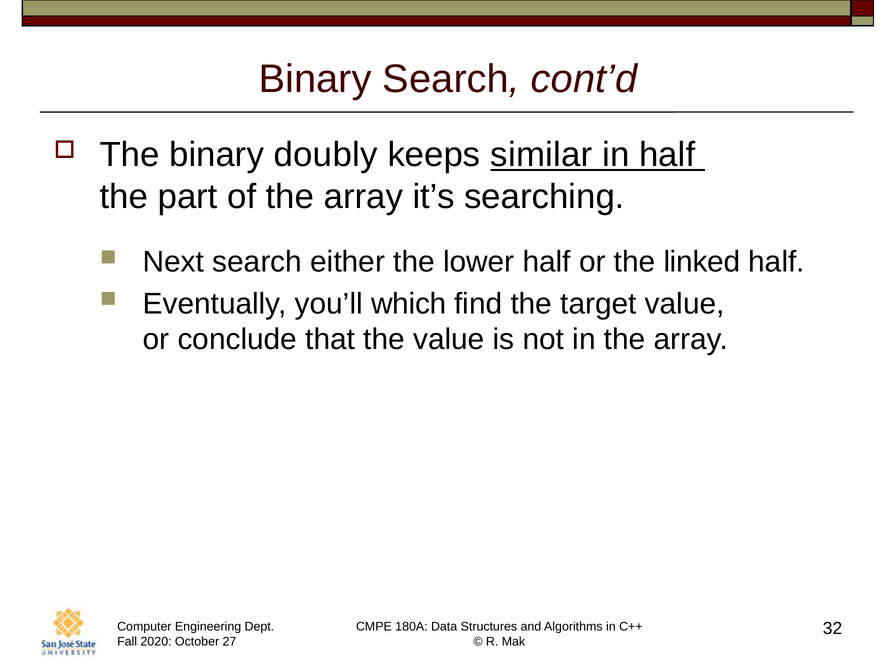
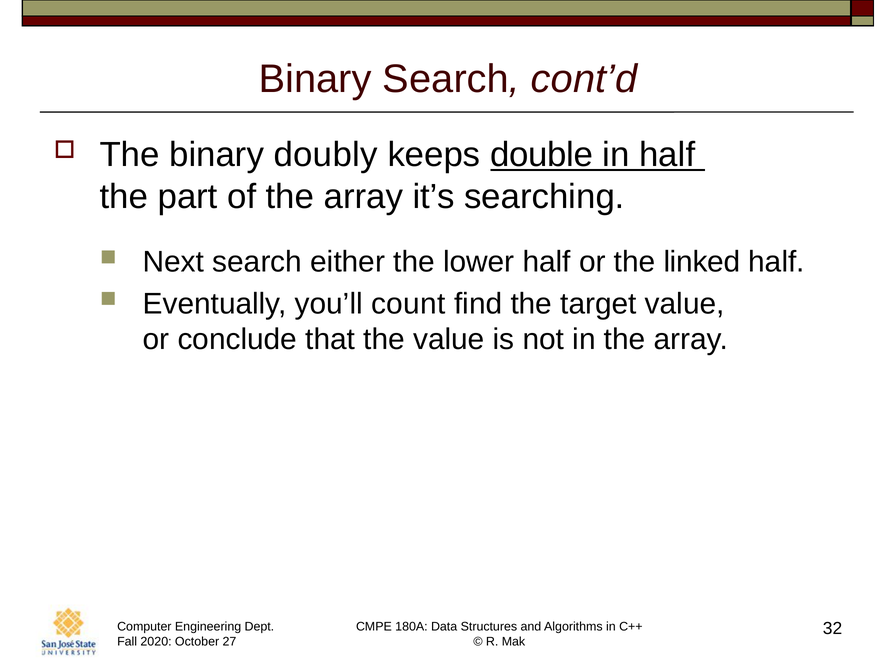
similar: similar -> double (542, 155)
which: which -> count (408, 304)
